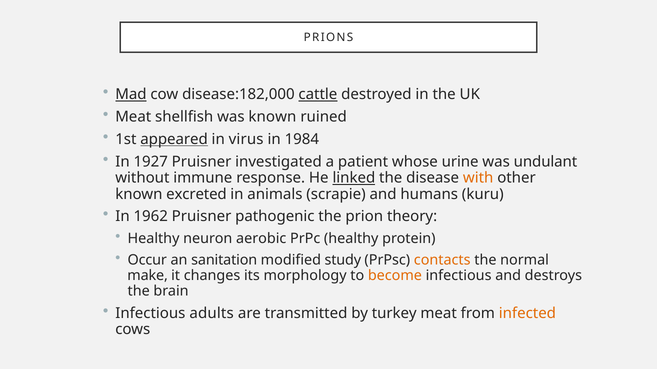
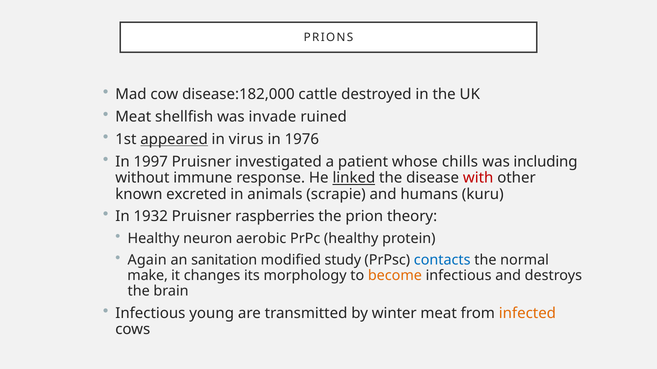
Mad underline: present -> none (131, 95)
cattle underline: present -> none (318, 95)
was known: known -> invade (272, 117)
1984: 1984 -> 1976 (302, 139)
1927: 1927 -> 1997 (151, 162)
urine: urine -> chills (460, 162)
undulant: undulant -> including (545, 162)
with colour: orange -> red (478, 178)
1962: 1962 -> 1932 (151, 217)
pathogenic: pathogenic -> raspberries (275, 217)
Occur: Occur -> Again (147, 260)
contacts colour: orange -> blue (442, 260)
adults: adults -> young (212, 314)
turkey: turkey -> winter (394, 314)
